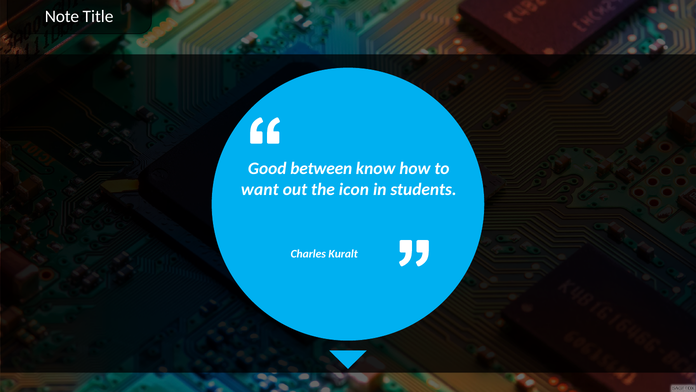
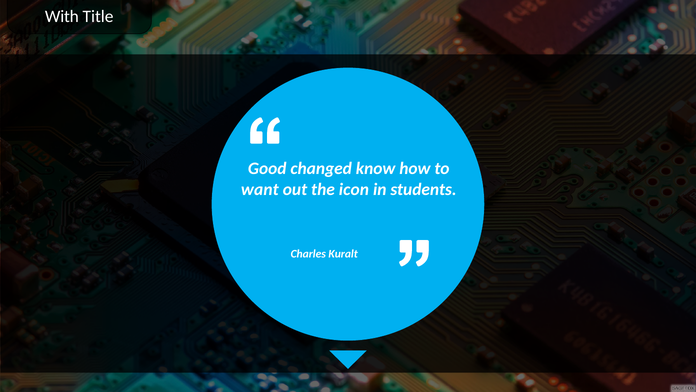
Note: Note -> With (62, 16)
between: between -> changed (321, 168)
